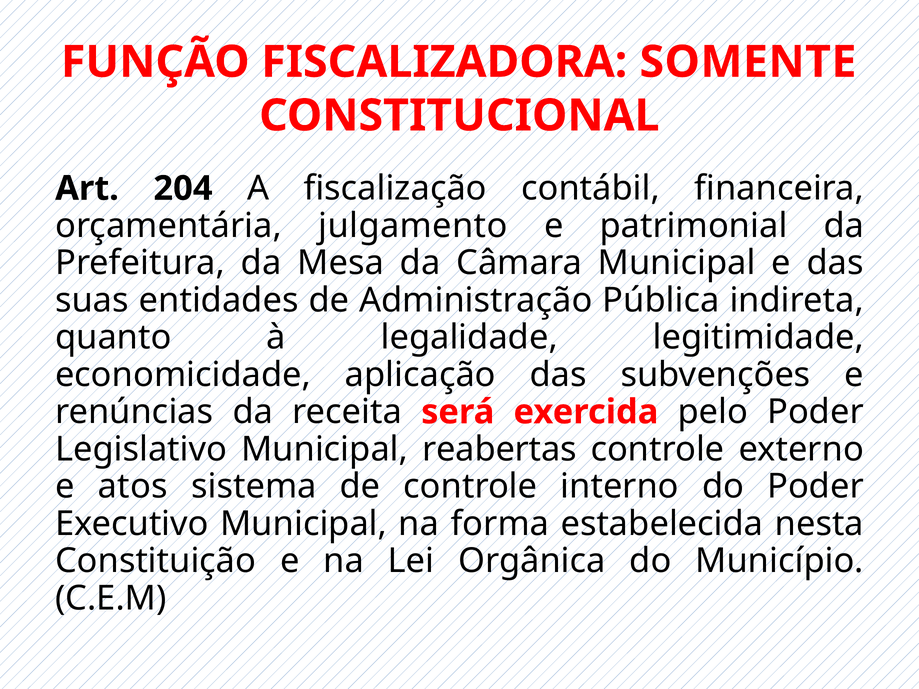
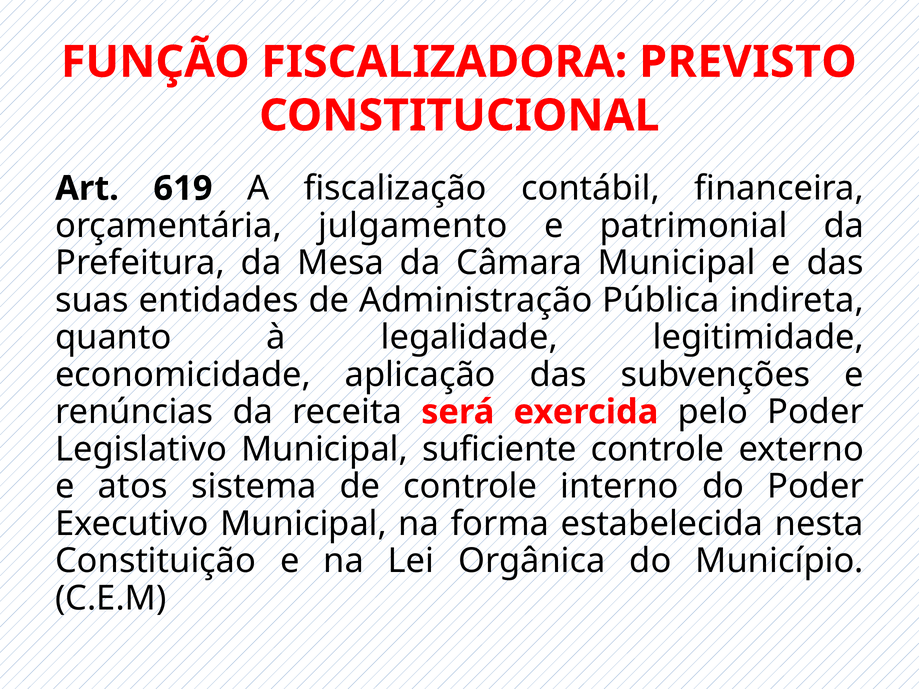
SOMENTE: SOMENTE -> PREVISTO (748, 62)
204: 204 -> 619 (183, 189)
reabertas: reabertas -> suficiente (499, 449)
